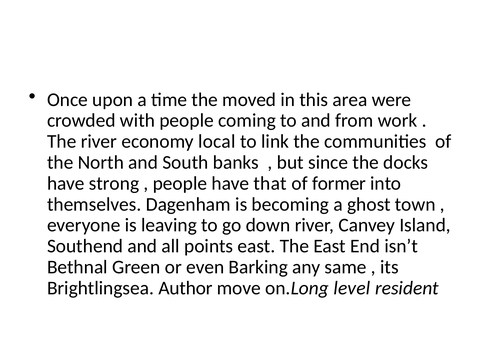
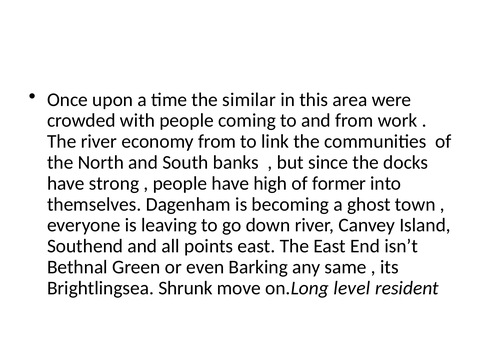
moved: moved -> similar (249, 100)
economy local: local -> from (217, 142)
that: that -> high (270, 184)
Author: Author -> Shrunk (186, 288)
